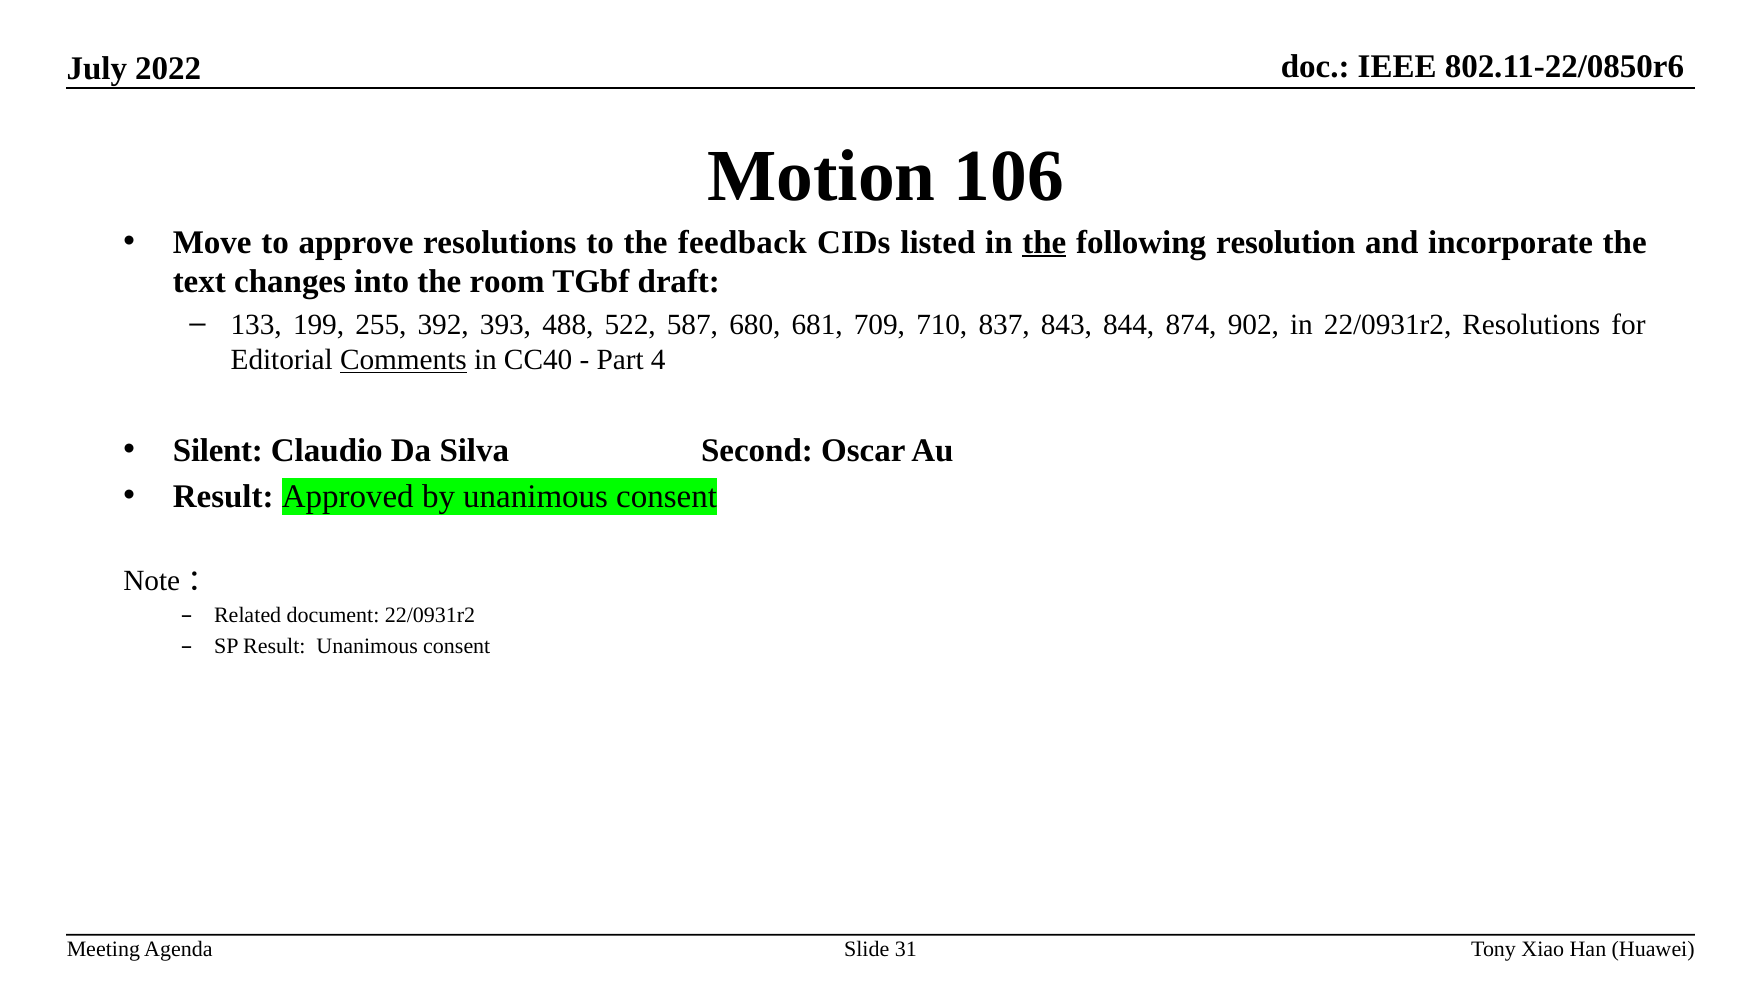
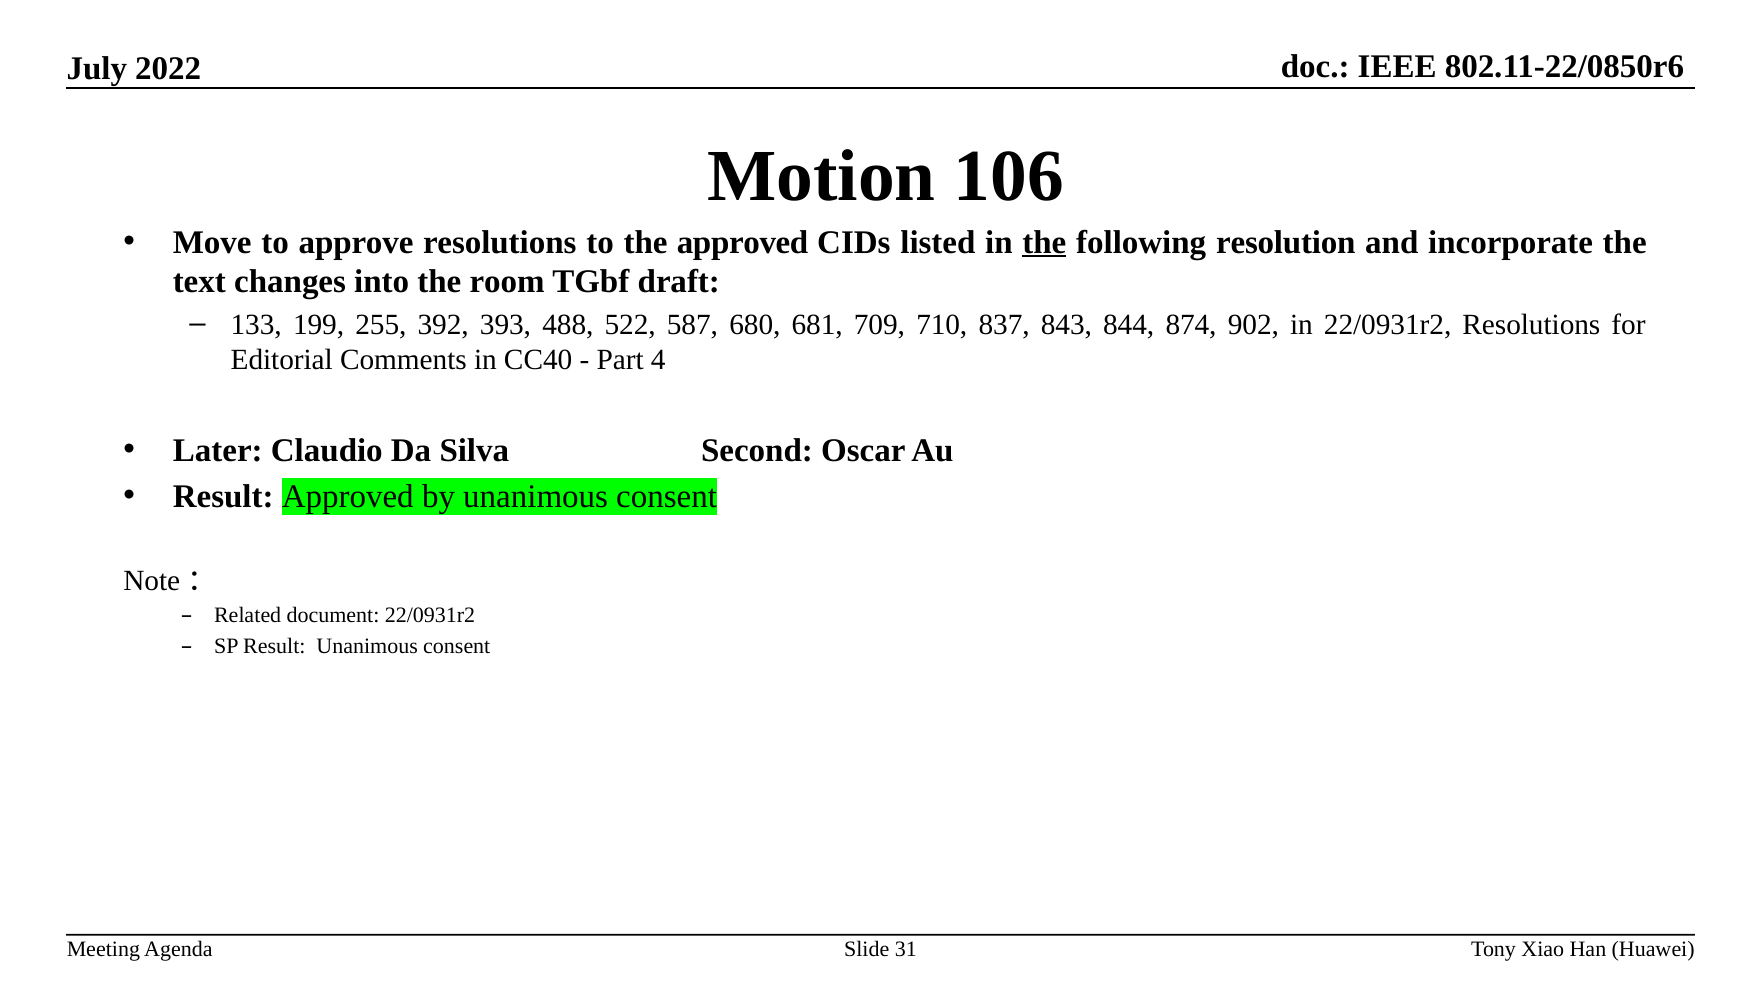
the feedback: feedback -> approved (743, 242)
Comments underline: present -> none (403, 360)
Silent: Silent -> Later (218, 451)
